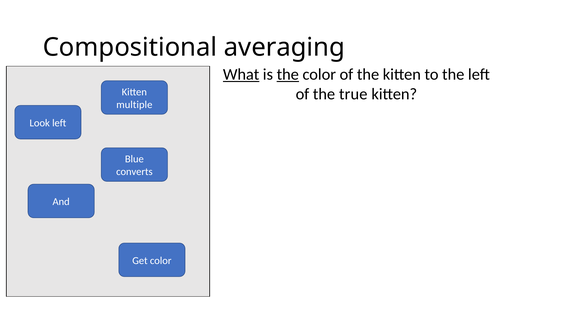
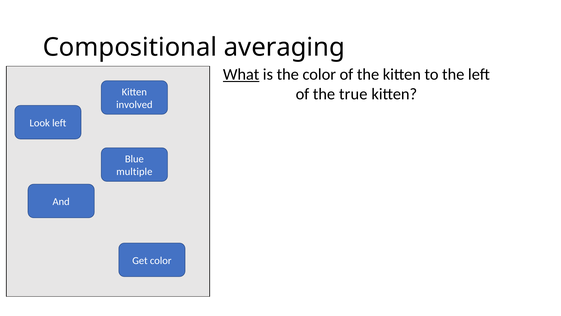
the underline: present -> none (288, 74)
multiple: multiple -> involved (134, 104)
converts: converts -> multiple (134, 171)
